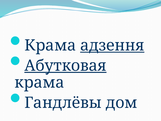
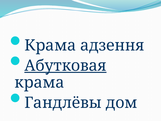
адзення underline: present -> none (112, 45)
